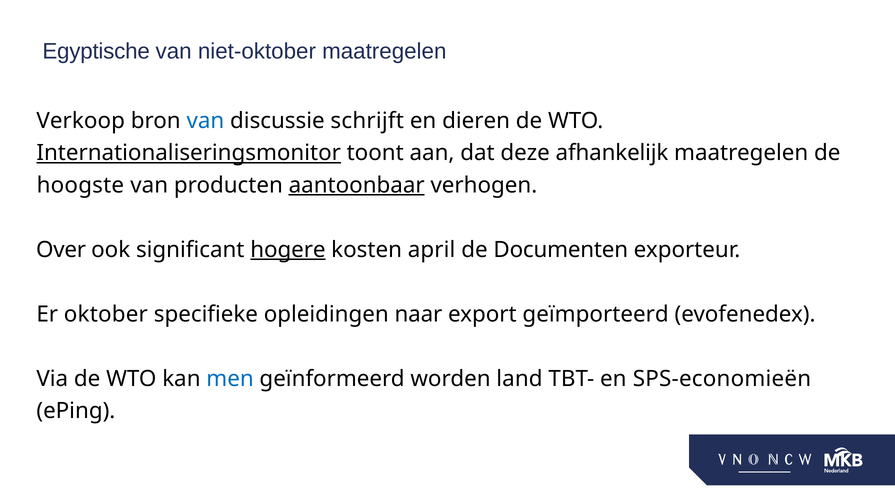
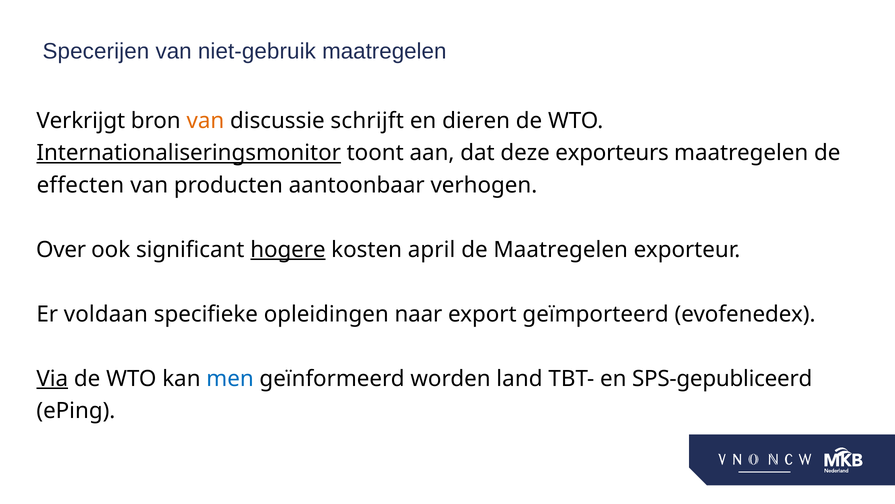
Egyptische: Egyptische -> Specerijen (96, 51)
niet-oktober: niet-oktober -> niet-gebruik (257, 51)
Verkoop: Verkoop -> Verkrijgt (81, 121)
van colour: blue -> orange (205, 121)
afhankelijk: afhankelijk -> exporteurs (612, 153)
hoogste: hoogste -> effecten (80, 185)
aantoonbaar underline: present -> none (357, 185)
de Documenten: Documenten -> Maatregelen (561, 249)
oktober: oktober -> voldaan (106, 314)
Via underline: none -> present (52, 378)
SPS-economieën: SPS-economieën -> SPS-gepubliceerd (722, 378)
